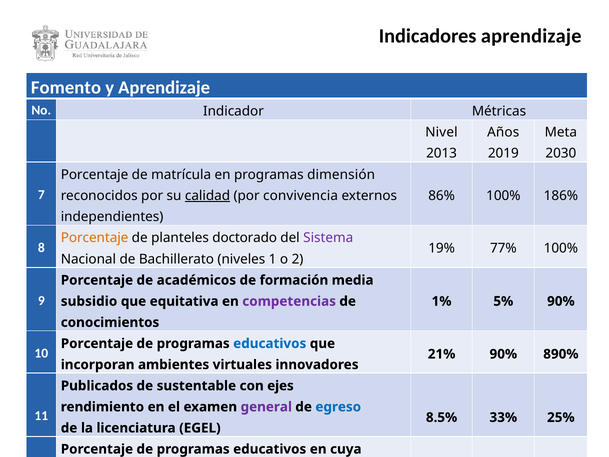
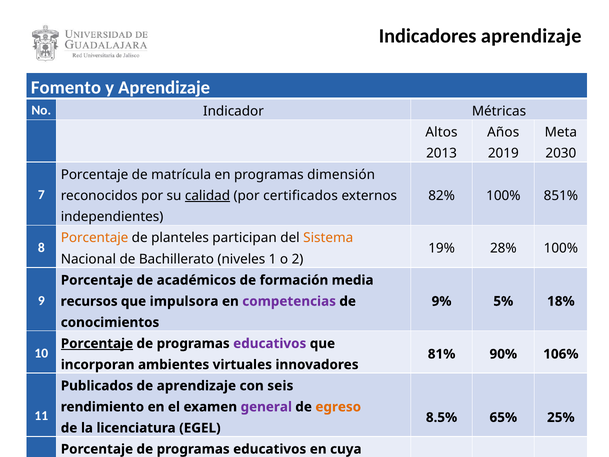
Nivel: Nivel -> Altos (441, 132)
convivencia: convivencia -> certificados (301, 196)
86%: 86% -> 82% (442, 196)
186%: 186% -> 851% (561, 196)
planteles doctorado: doctorado -> participan (245, 238)
Sistema colour: purple -> orange (328, 238)
77%: 77% -> 28% (503, 248)
subsidio: subsidio -> recursos (89, 301)
equitativa: equitativa -> impulsora (184, 301)
1%: 1% -> 9% (442, 301)
5% 90%: 90% -> 18% (561, 301)
Porcentaje underline: none -> present (97, 343)
educativos colour: blue -> purple (270, 343)
21%: 21% -> 81% (442, 354)
890%: 890% -> 106% (561, 354)
de sustentable: sustentable -> aprendizaje (196, 386)
ejes: ejes -> seis (280, 386)
egreso colour: blue -> orange (338, 407)
33%: 33% -> 65% (503, 417)
